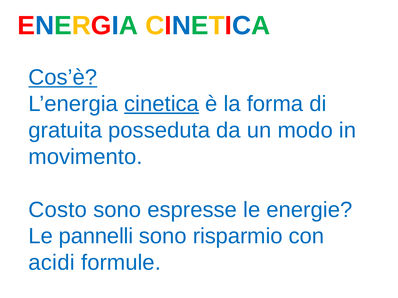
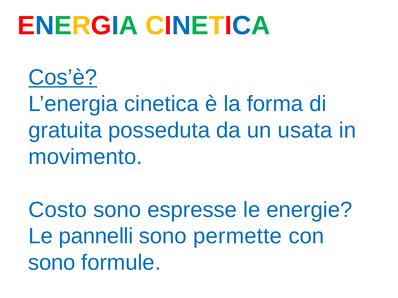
cinetica underline: present -> none (162, 104)
modo: modo -> usata (305, 130)
risparmio: risparmio -> permette (238, 237)
acidi: acidi -> sono (52, 263)
